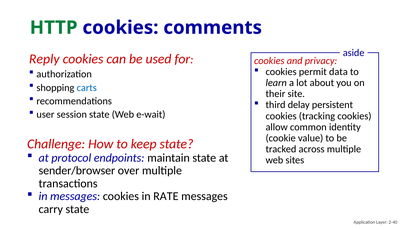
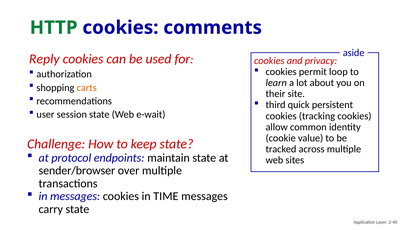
data: data -> loop (338, 72)
carts colour: blue -> orange (87, 87)
delay: delay -> quick (299, 105)
RATE: RATE -> TIME (166, 196)
